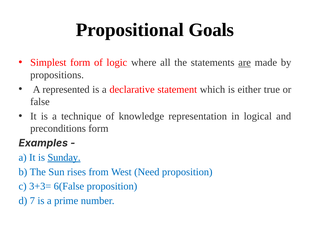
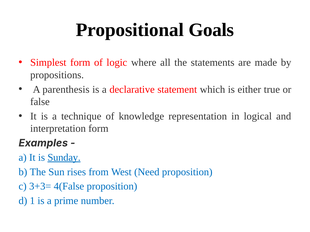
are underline: present -> none (245, 63)
represented: represented -> parenthesis (66, 90)
preconditions: preconditions -> interpretation (58, 129)
6(False: 6(False -> 4(False (69, 187)
7: 7 -> 1 (32, 201)
